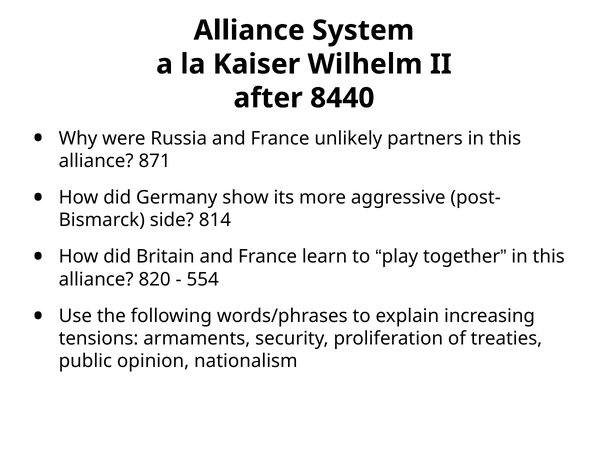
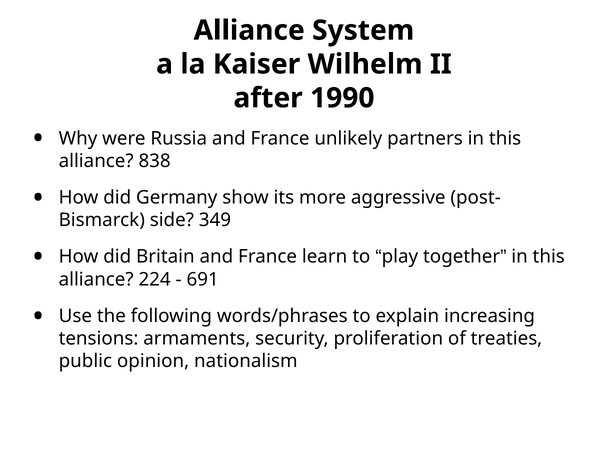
8440: 8440 -> 1990 (342, 98)
871: 871 -> 838 (155, 161)
814: 814 -> 349 (215, 220)
820: 820 -> 224 (155, 279)
554: 554 -> 691 (203, 279)
